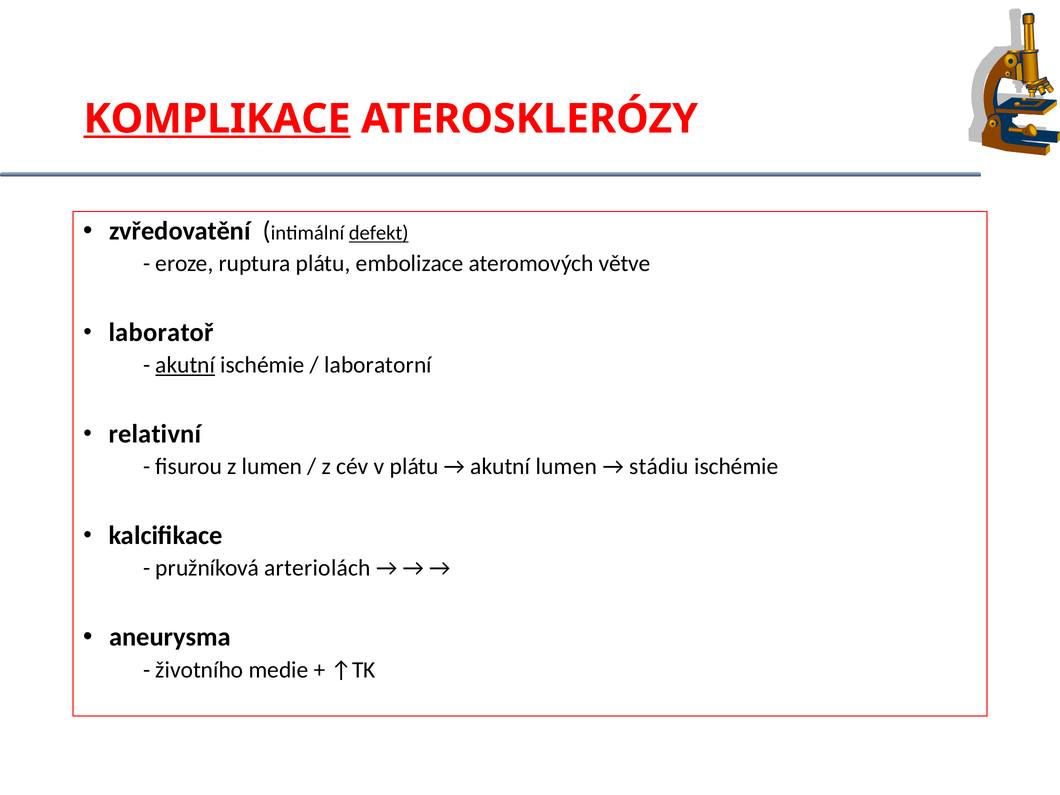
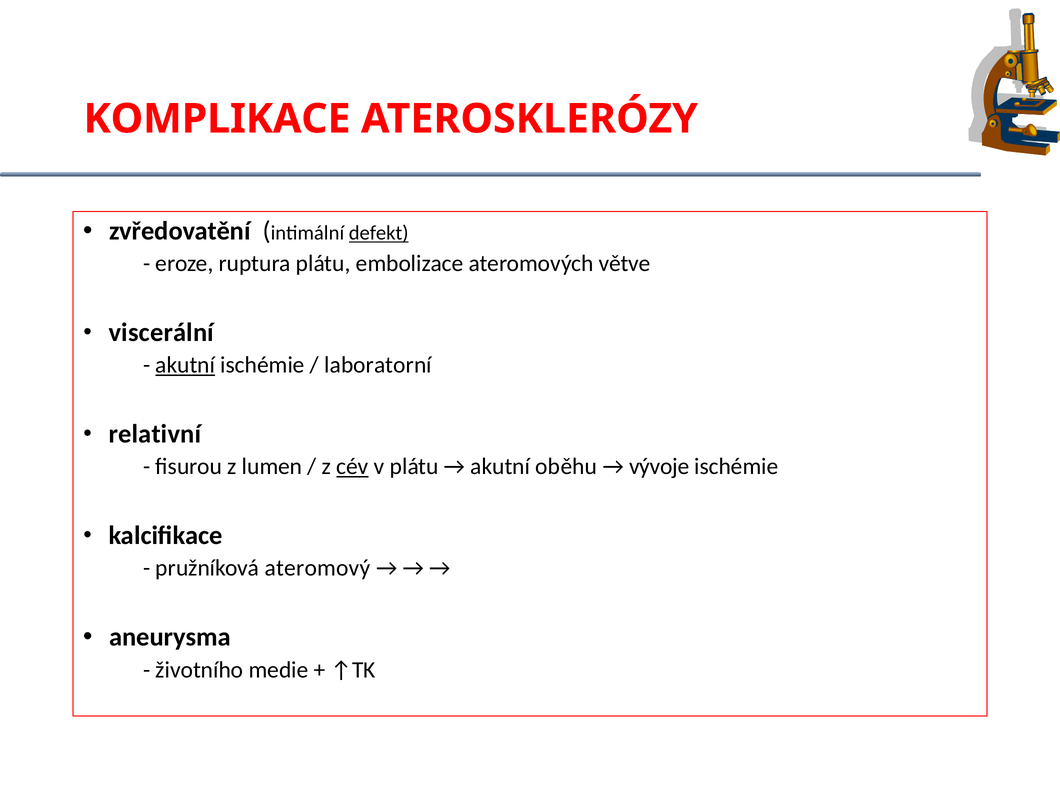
KOMPLIKACE underline: present -> none (217, 119)
laboratoř: laboratoř -> viscerální (161, 333)
cév underline: none -> present (353, 467)
akutní lumen: lumen -> oběhu (566, 467)
stádiu: stádiu -> vývoje (659, 467)
arteriolách: arteriolách -> ateromový (318, 568)
